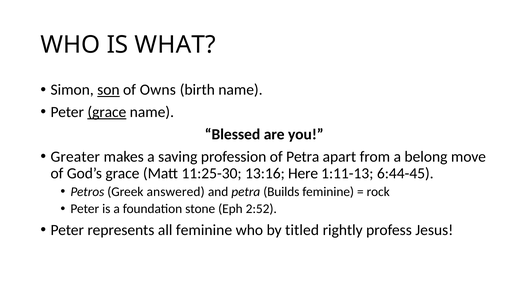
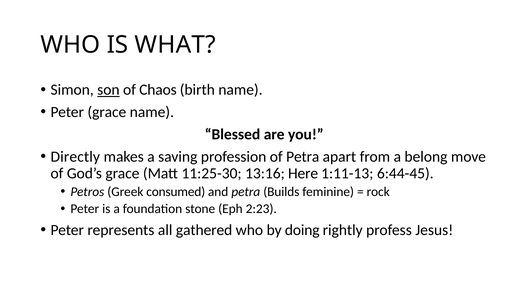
Owns: Owns -> Chaos (158, 90)
grace underline: present -> none (107, 112)
Greater: Greater -> Directly (75, 157)
answered: answered -> consumed (176, 192)
2:52: 2:52 -> 2:23 (261, 209)
all feminine: feminine -> gathered (204, 230)
titled: titled -> doing (302, 230)
